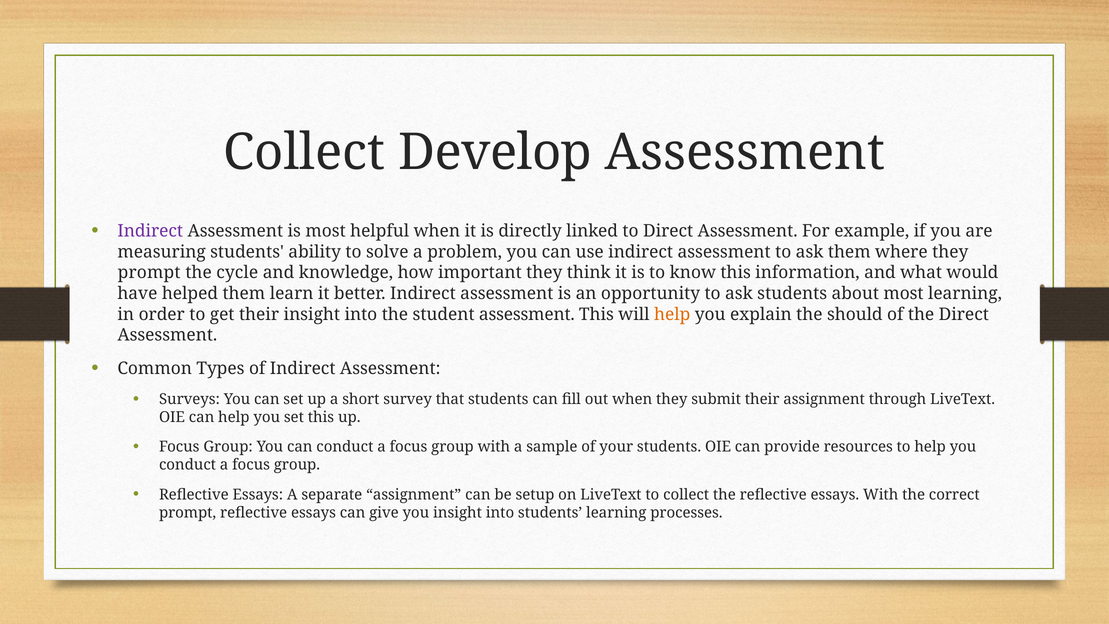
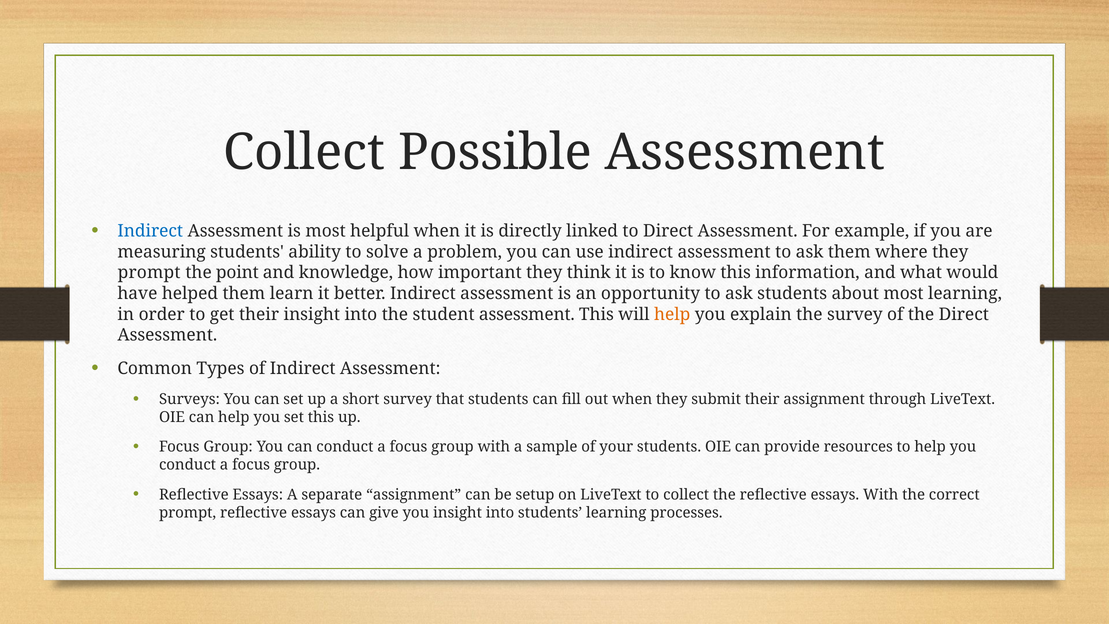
Develop: Develop -> Possible (495, 152)
Indirect colour: purple -> blue (150, 231)
cycle: cycle -> point (237, 273)
the should: should -> survey (855, 314)
